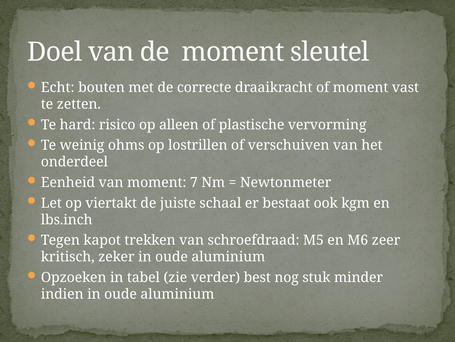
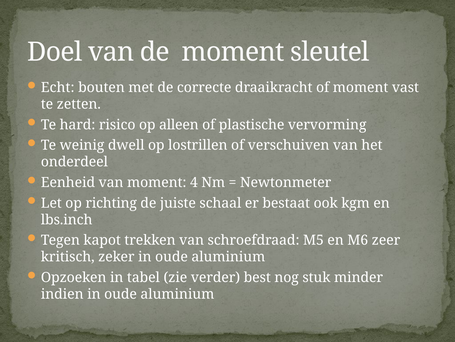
ohms: ohms -> dwell (126, 145)
7: 7 -> 4 (194, 182)
viertakt: viertakt -> richting (111, 203)
